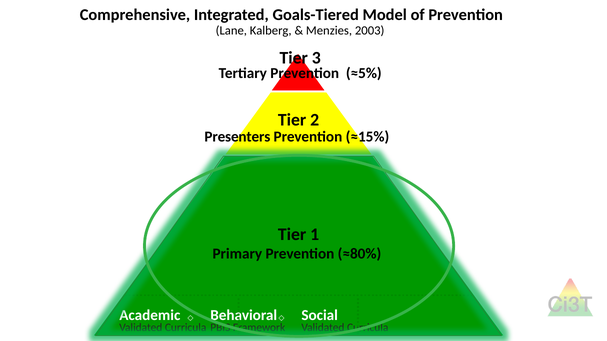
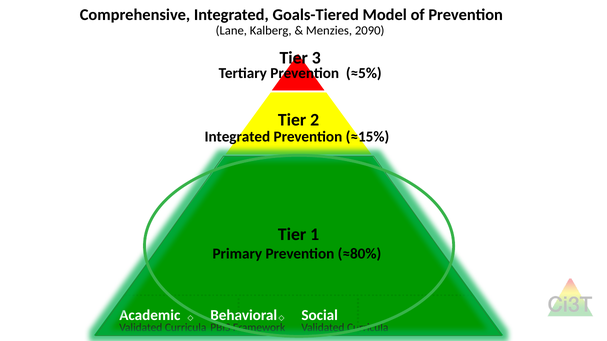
2003: 2003 -> 2090 (370, 31)
Presenters: Presenters -> Integrated (237, 137)
